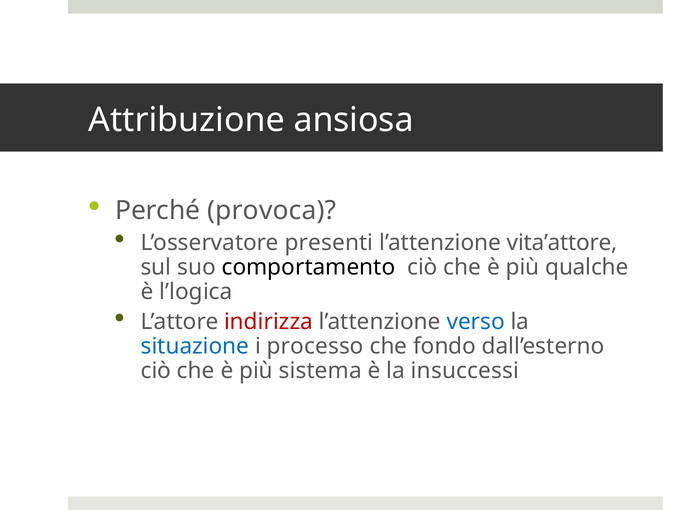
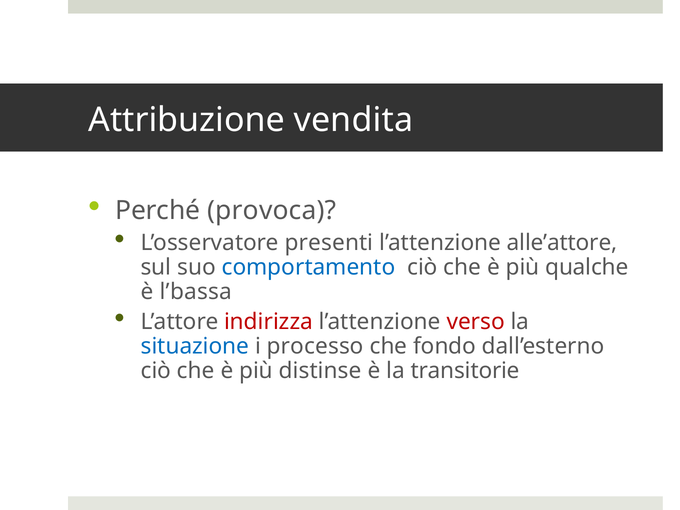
ansiosa: ansiosa -> vendita (353, 120)
vita’attore: vita’attore -> alle’attore (562, 243)
comportamento colour: black -> blue (308, 267)
l’logica: l’logica -> l’bassa (196, 292)
verso colour: blue -> red (476, 322)
sistema: sistema -> distinse (320, 371)
insuccessi: insuccessi -> transitorie (465, 371)
